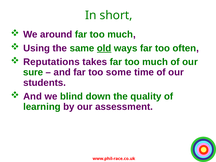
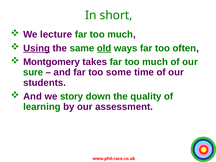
around: around -> lecture (56, 34)
Using underline: none -> present (37, 48)
Reputations: Reputations -> Montgomery (52, 62)
blind: blind -> story (72, 96)
